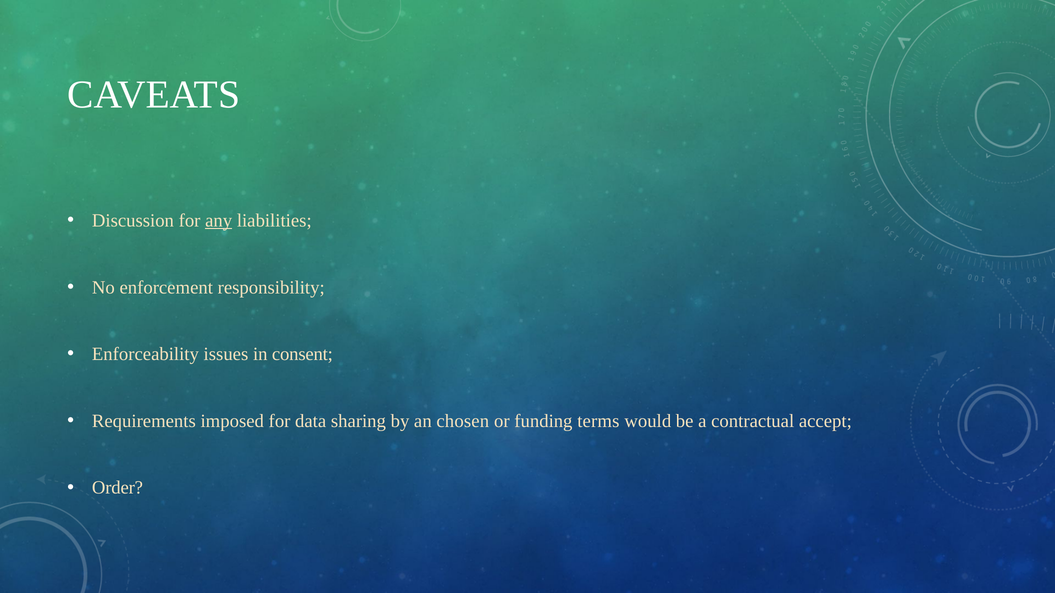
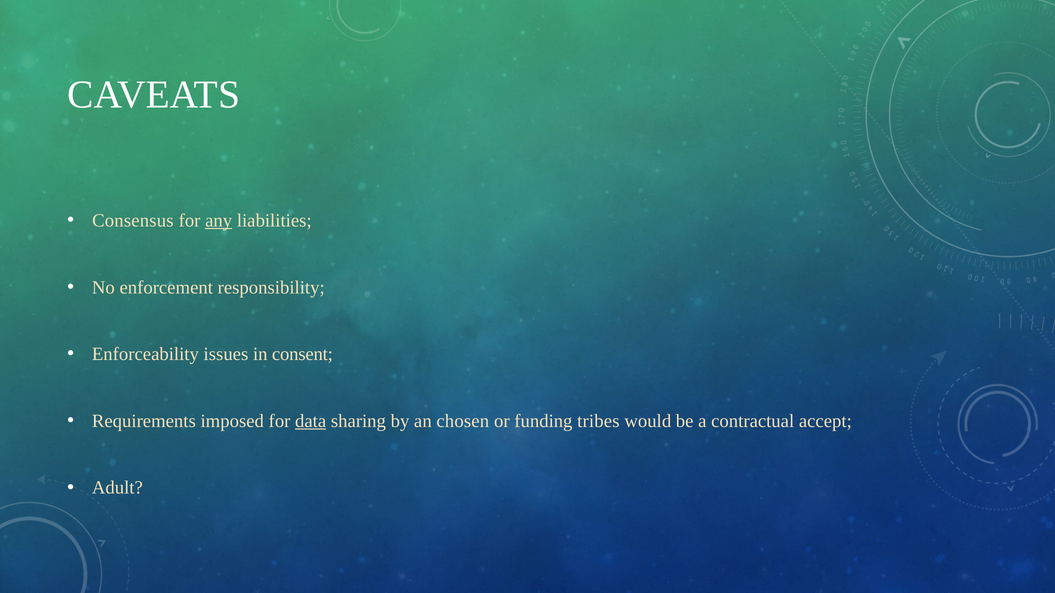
Discussion: Discussion -> Consensus (133, 221)
data underline: none -> present (311, 421)
terms: terms -> tribes (598, 421)
Order: Order -> Adult (117, 488)
